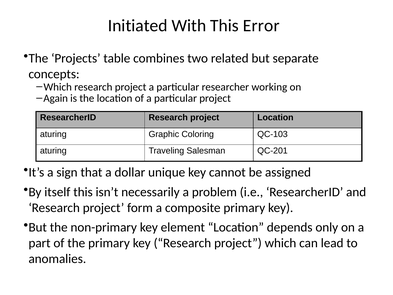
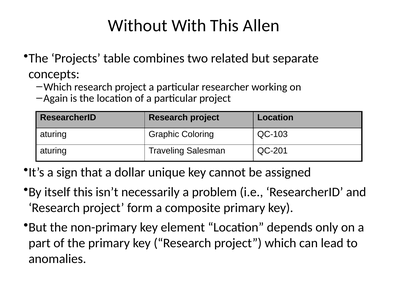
Initiated: Initiated -> Without (138, 26)
Error: Error -> Allen (261, 26)
